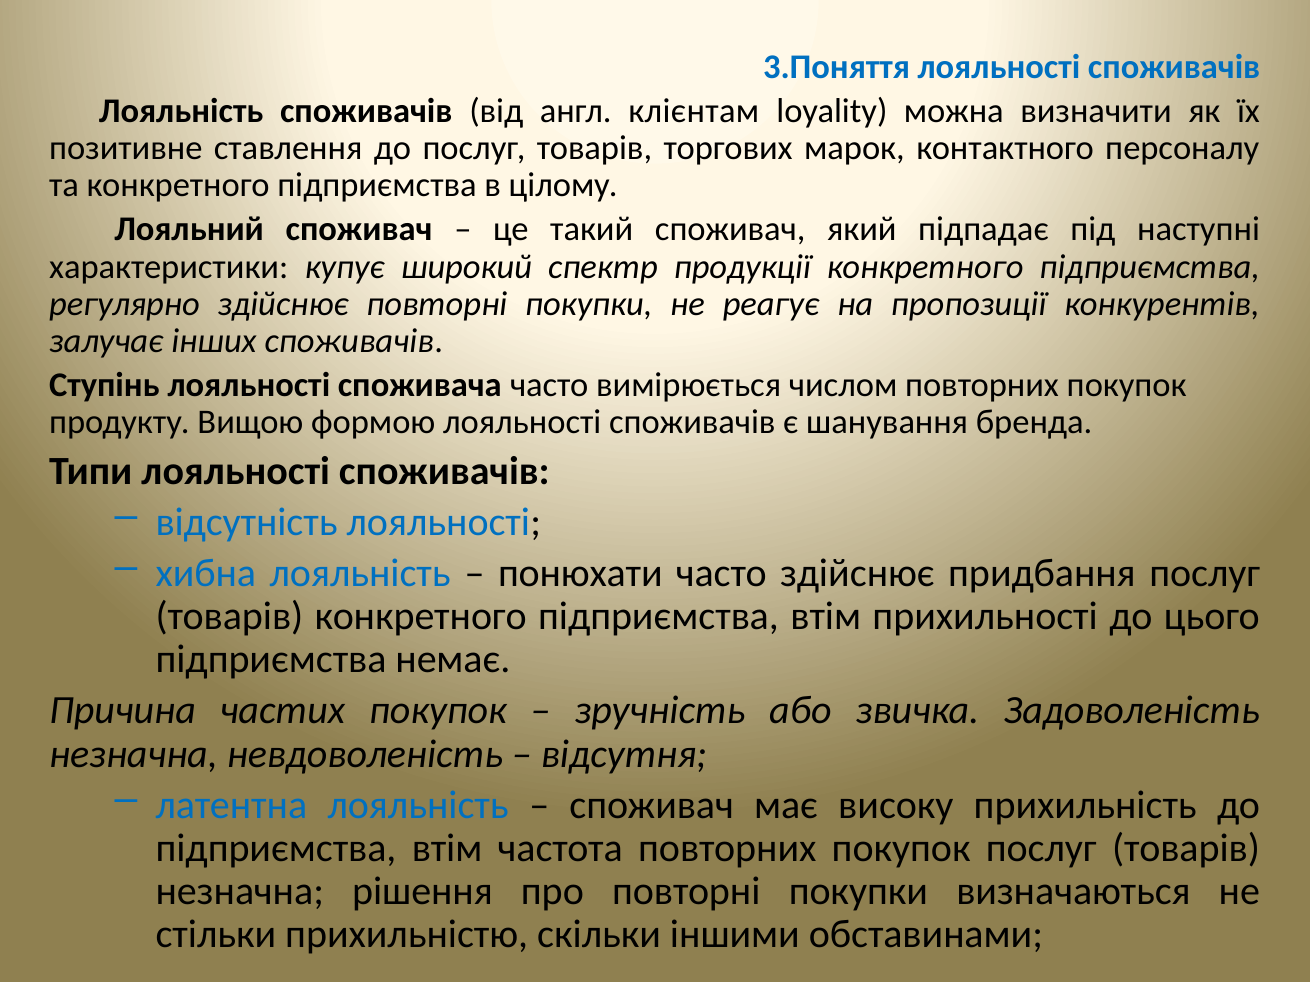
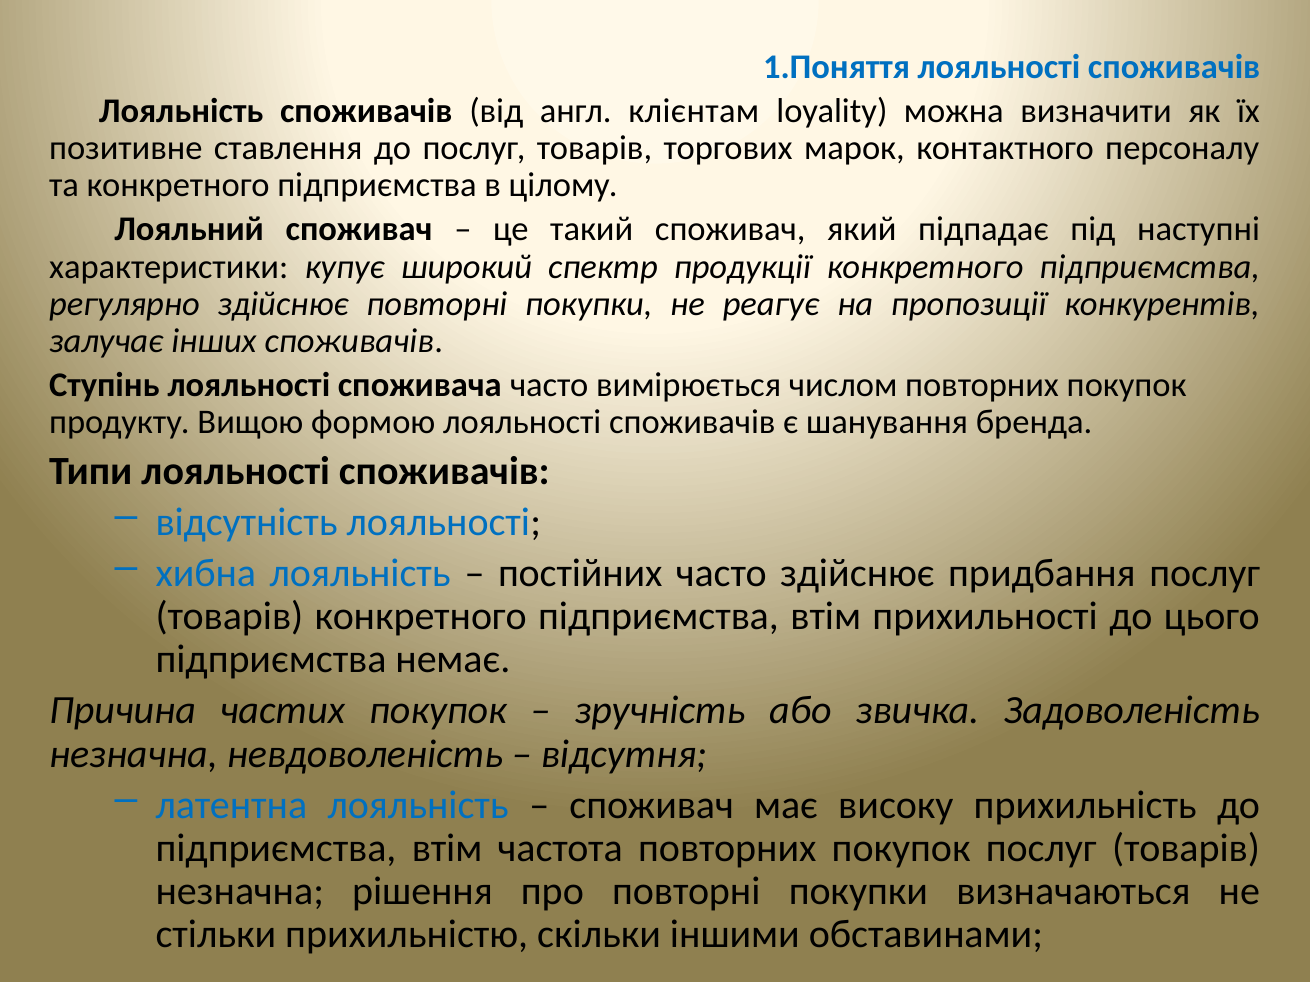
3.Поняття: 3.Поняття -> 1.Поняття (837, 67)
понюхати: понюхати -> постійних (580, 574)
